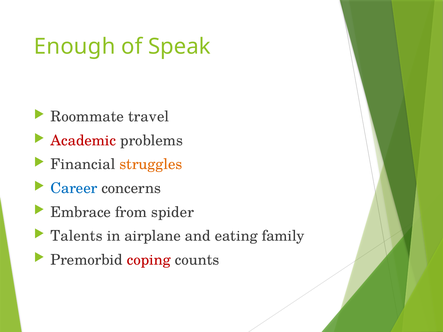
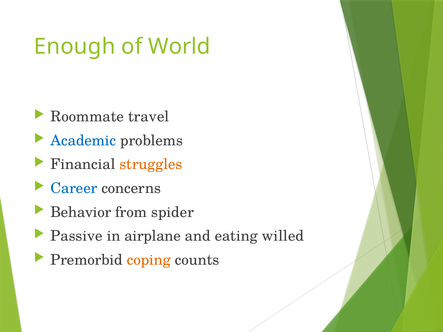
Speak: Speak -> World (179, 47)
Academic colour: red -> blue (83, 141)
Embrace: Embrace -> Behavior (81, 212)
Talents: Talents -> Passive (77, 236)
family: family -> willed (283, 236)
coping colour: red -> orange (149, 260)
